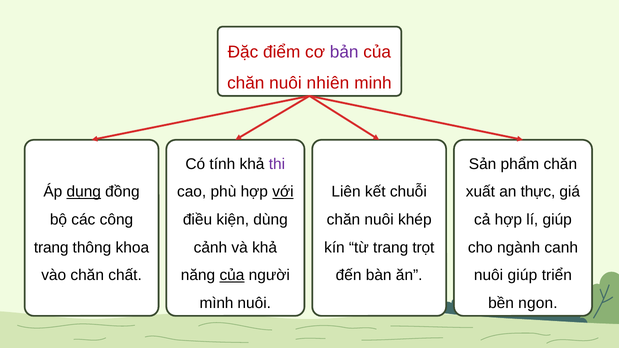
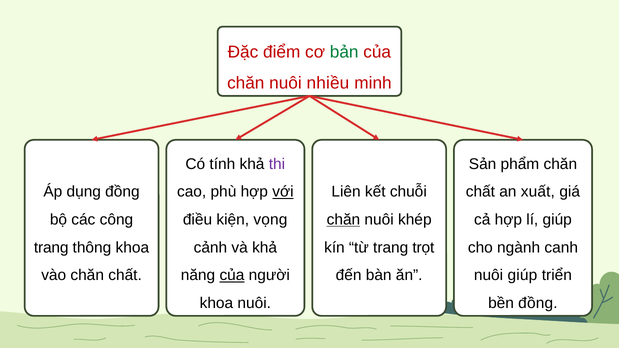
bản colour: purple -> green (344, 52)
nhiên: nhiên -> nhiều (328, 83)
dụng underline: present -> none (84, 192)
xuất: xuất -> chất (480, 192)
thực: thực -> xuất (538, 192)
dùng: dùng -> vọng (270, 220)
chăn underline: none -> present (343, 220)
mình: mình -> khoa (216, 303)
bền ngon: ngon -> đồng (538, 303)
